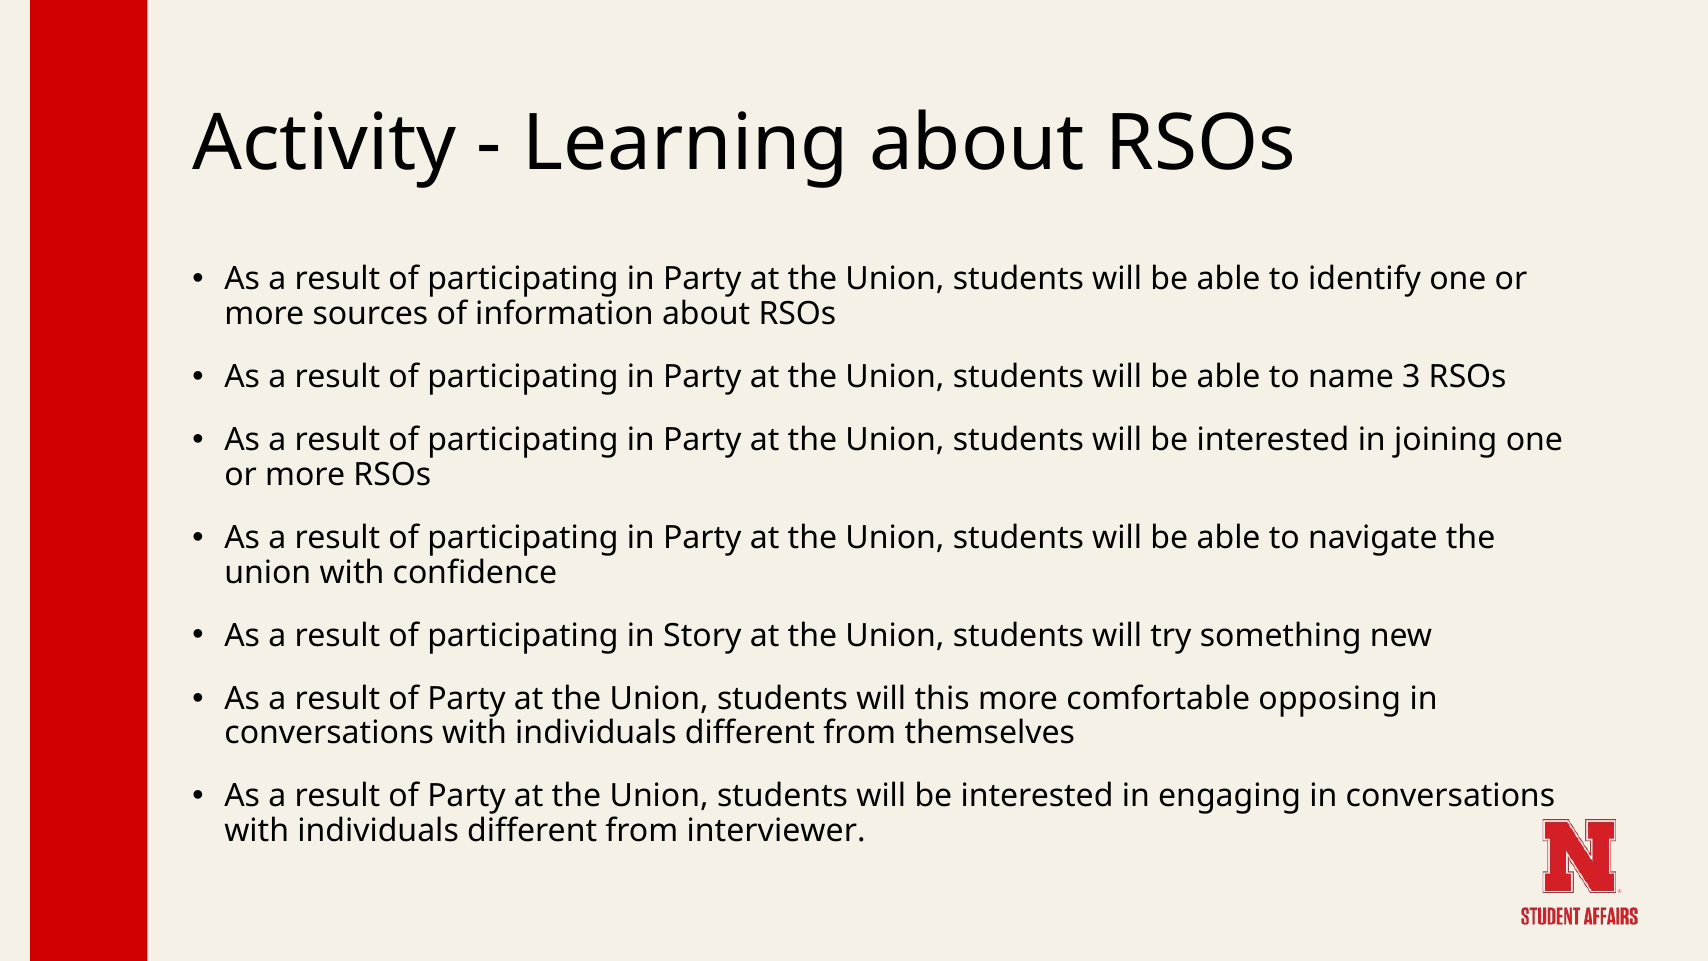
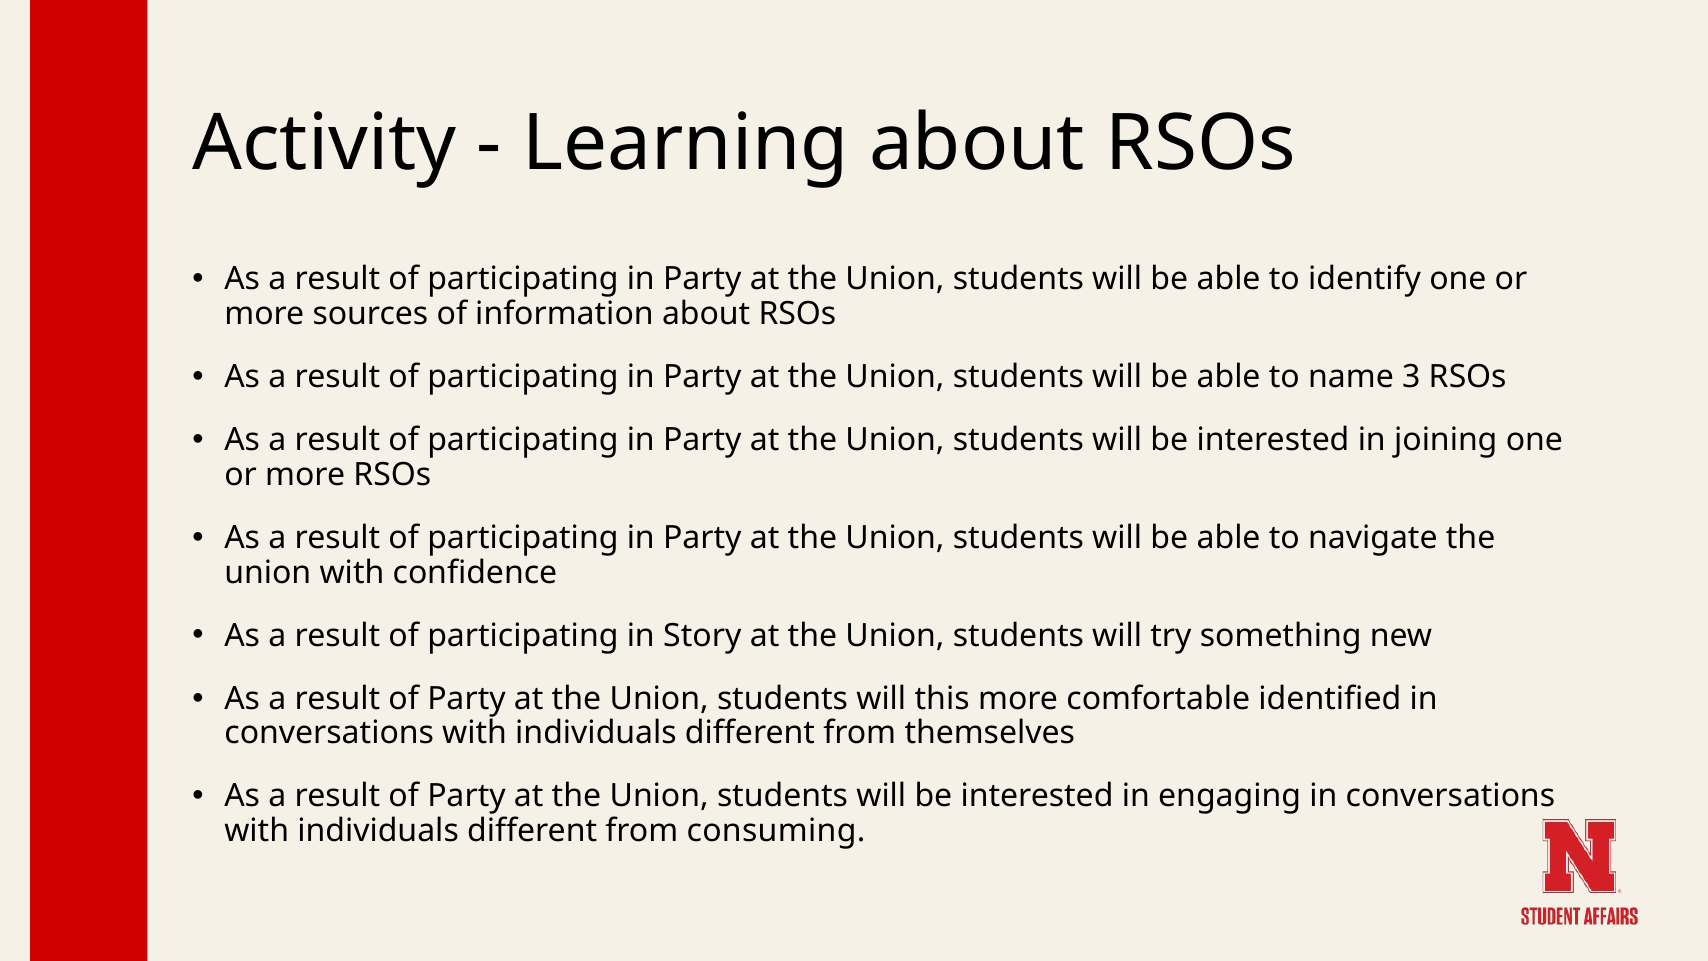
opposing: opposing -> identified (1330, 699)
interviewer: interviewer -> consuming (776, 831)
